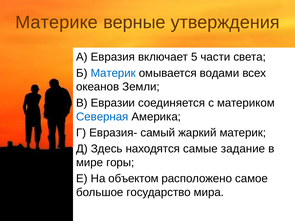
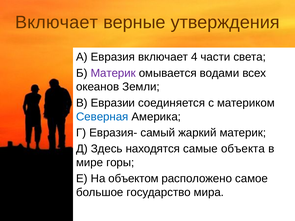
Материке: Материке -> Включает (57, 22)
5: 5 -> 4 (194, 57)
Материк colour: blue -> purple (113, 73)
задание: задание -> объекта (243, 149)
